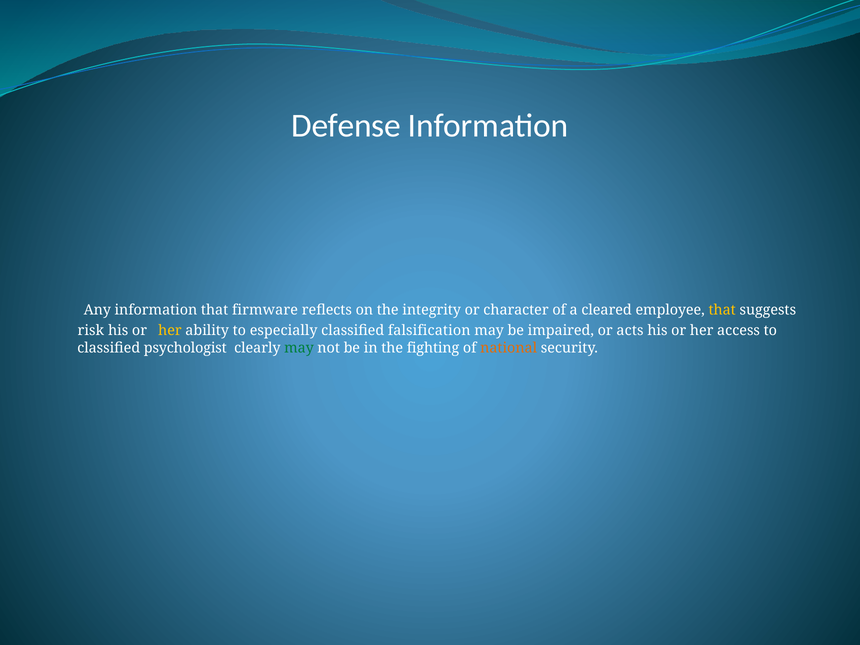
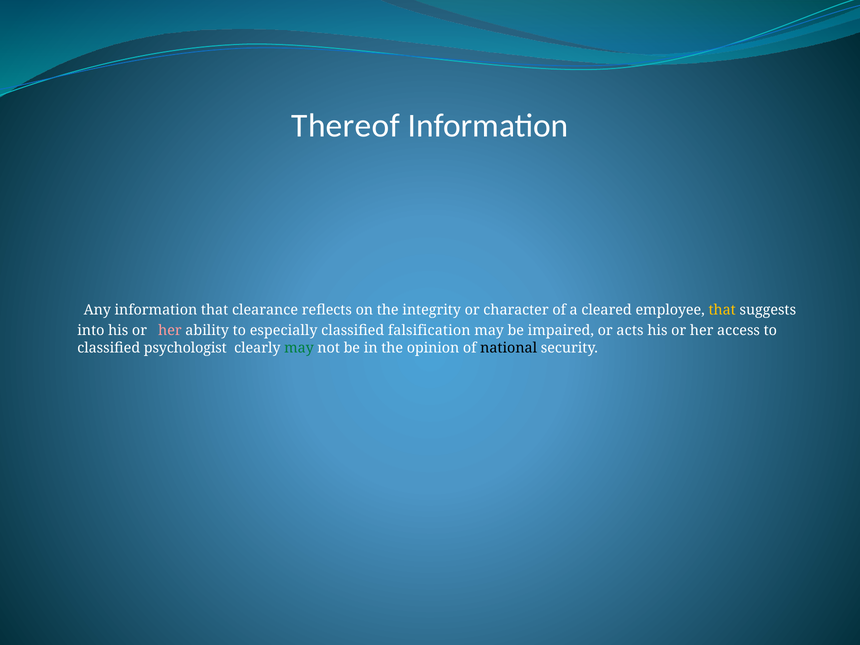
Defense: Defense -> Thereof (346, 126)
firmware: firmware -> clearance (265, 310)
risk: risk -> into (91, 331)
her colour: yellow -> pink (170, 331)
fighting: fighting -> opinion (433, 348)
national colour: orange -> black (509, 348)
